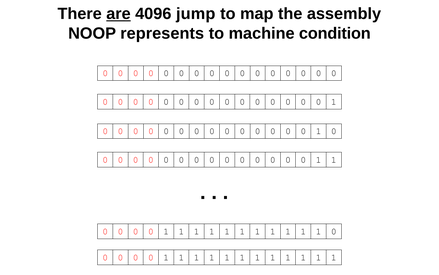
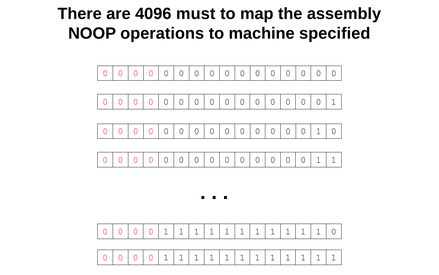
are underline: present -> none (118, 14)
jump: jump -> must (196, 14)
represents: represents -> operations (162, 33)
condition: condition -> specified (335, 33)
